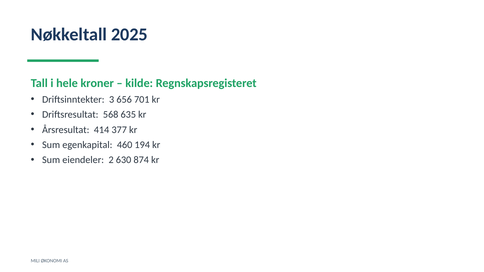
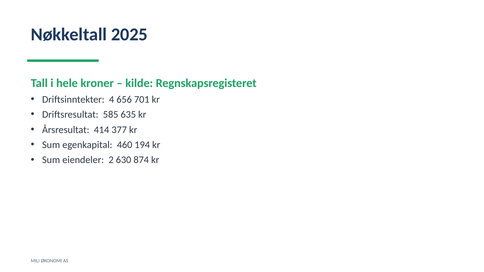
3: 3 -> 4 (112, 100)
568: 568 -> 585 (111, 115)
